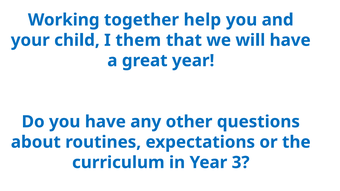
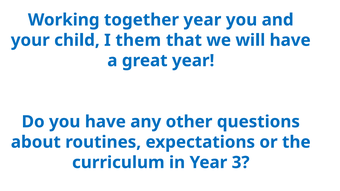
together help: help -> year (202, 20)
